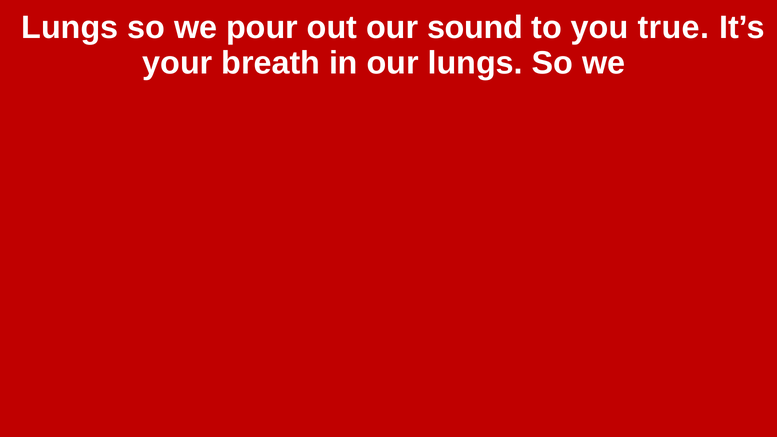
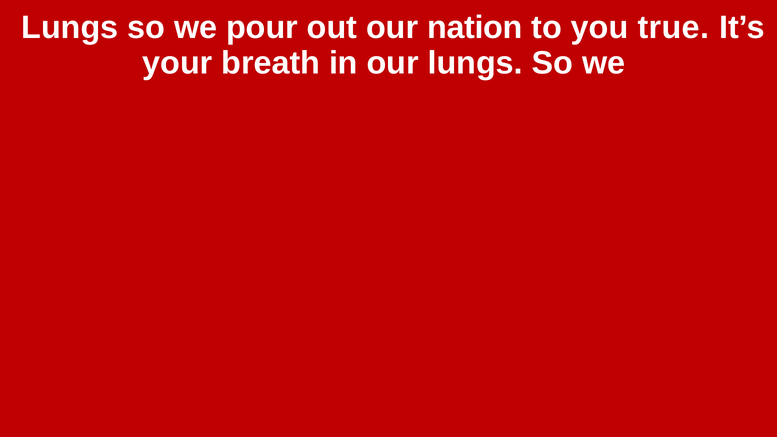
sound: sound -> nation (475, 27)
